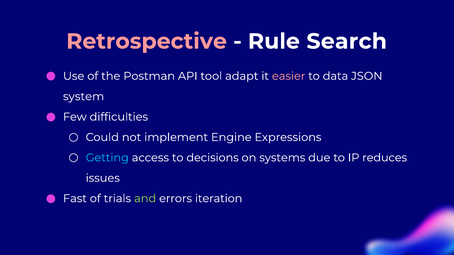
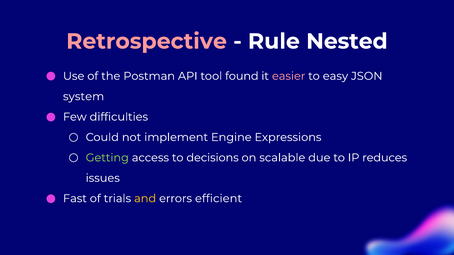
Search: Search -> Nested (347, 41)
adapt: adapt -> found (242, 76)
data: data -> easy (335, 76)
Getting colour: light blue -> light green (107, 158)
systems: systems -> scalable (282, 158)
and colour: light green -> yellow (145, 199)
iteration: iteration -> efficient (219, 199)
